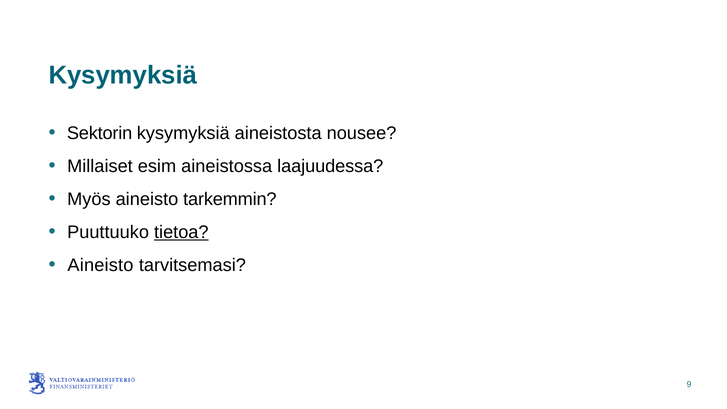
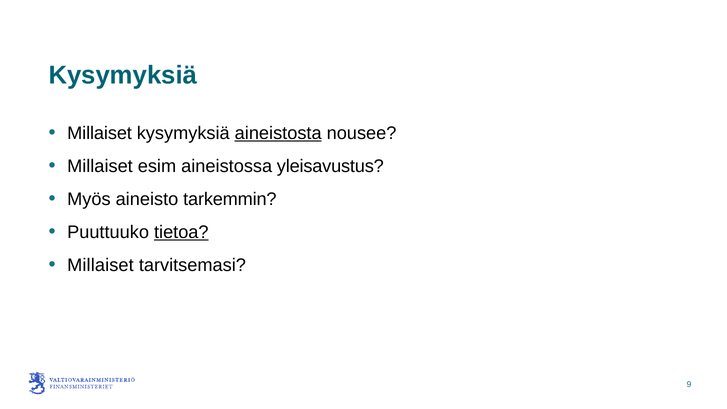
Sektorin: Sektorin -> Millaiset (100, 133)
aineistosta underline: none -> present (278, 133)
laajuudessa: laajuudessa -> yleisavustus (330, 166)
Aineisto: Aineisto -> Millaiset (100, 265)
